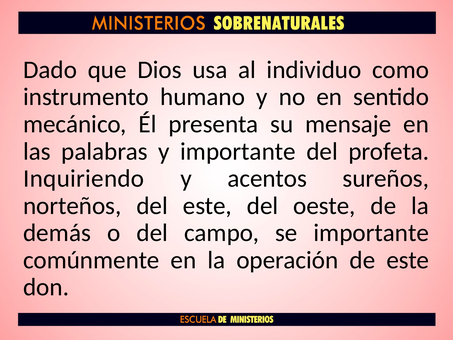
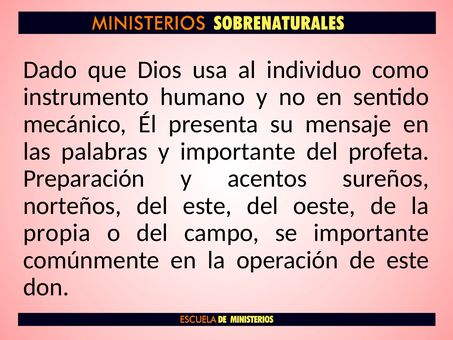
Inquiriendo: Inquiriendo -> Preparación (84, 178)
demás: demás -> propia (57, 233)
